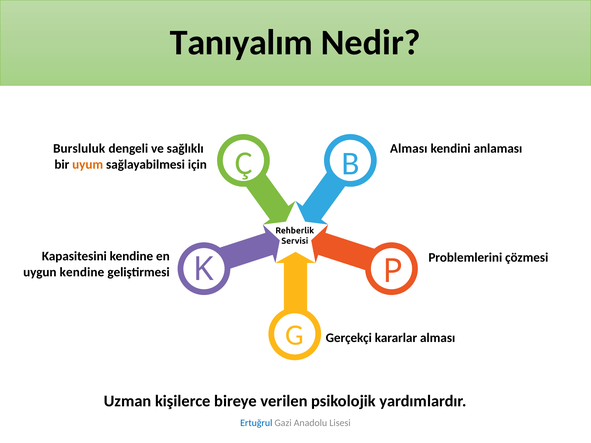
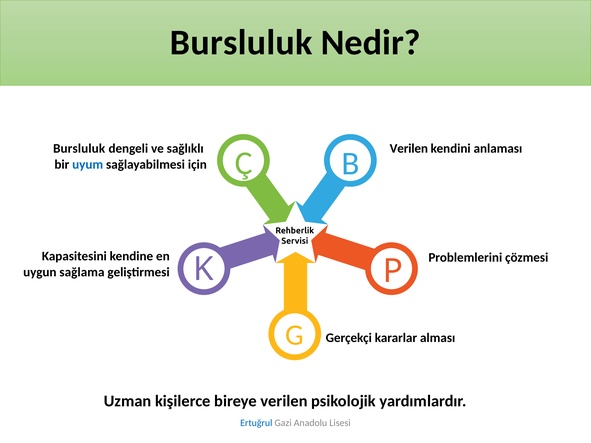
Tanıyalım: Tanıyalım -> Bursluluk (241, 43)
Alması: Alması -> Verilen (409, 149)
uyum colour: orange -> blue (88, 164)
uygun kendine: kendine -> sağlama (82, 272)
